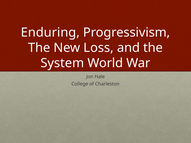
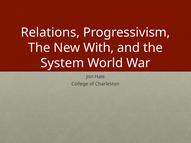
Enduring: Enduring -> Relations (50, 33)
Loss: Loss -> With (99, 48)
